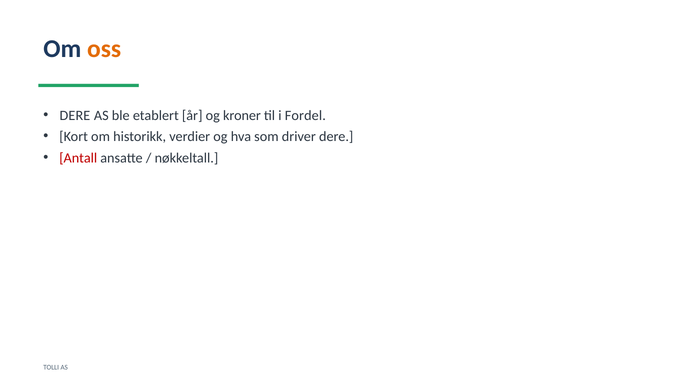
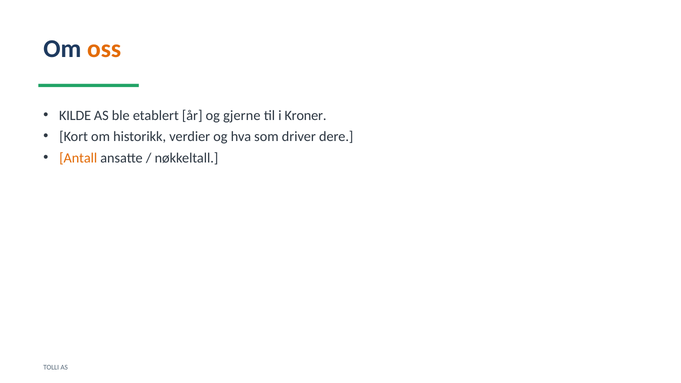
DERE: DERE -> KILDE (75, 115)
kroner: kroner -> gjerne (242, 115)
Fordel: Fordel -> Kroner (305, 115)
Antall colour: red -> orange (78, 158)
